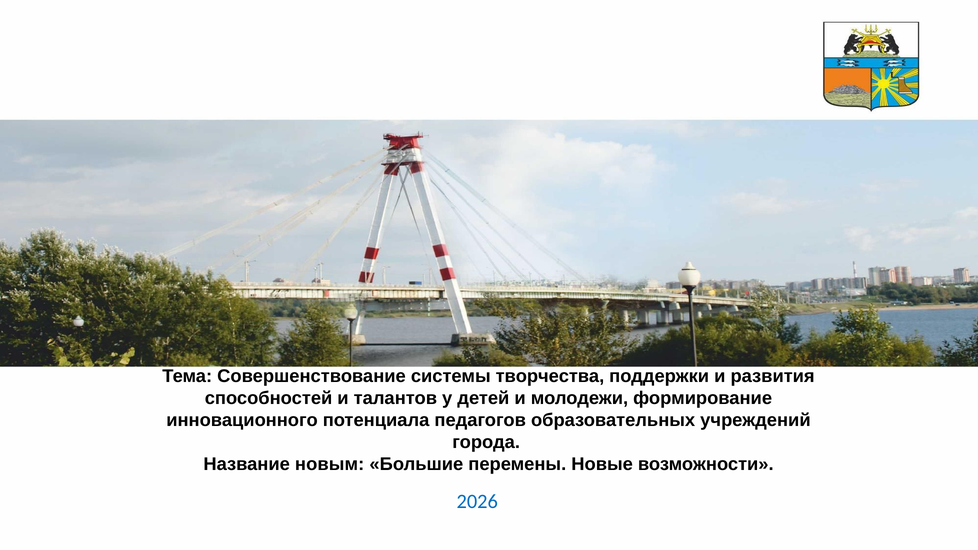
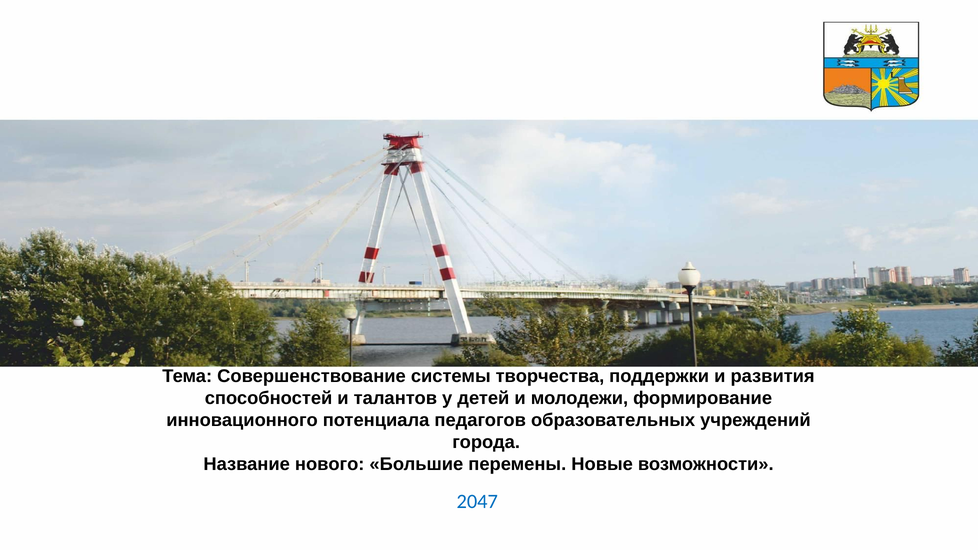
новым: новым -> нового (330, 464)
2026: 2026 -> 2047 (477, 502)
